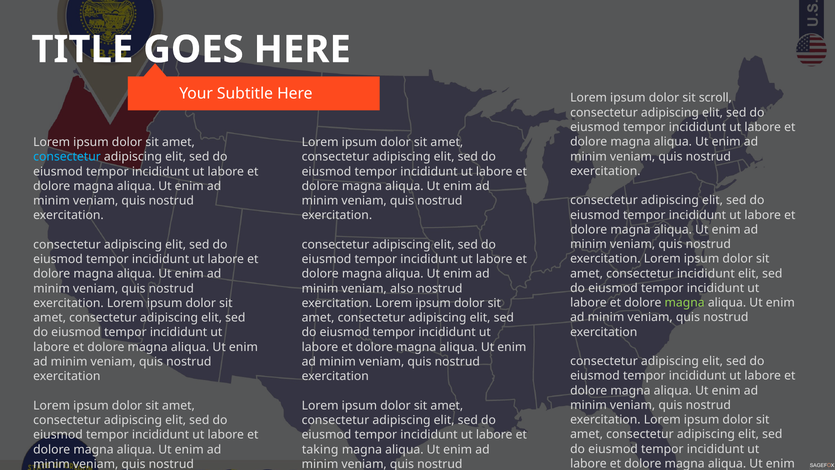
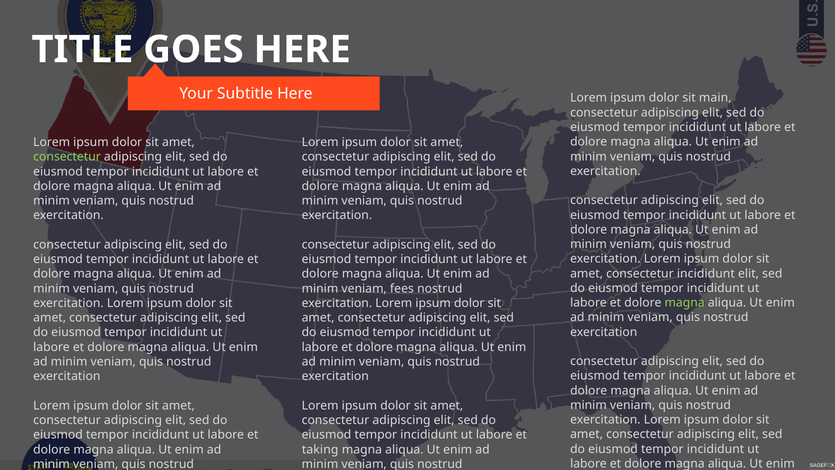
scroll: scroll -> main (715, 98)
consectetur colour: light blue -> light green (67, 157)
also: also -> fees (402, 288)
